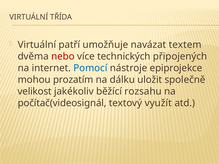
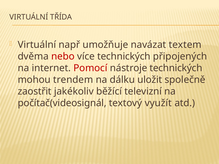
patří: patří -> např (69, 45)
Pomocí colour: blue -> red (90, 68)
nástroje epiprojekce: epiprojekce -> technických (176, 68)
prozatím: prozatím -> trendem (73, 80)
velikost: velikost -> zaostřit (35, 92)
rozsahu: rozsahu -> televizní (143, 92)
